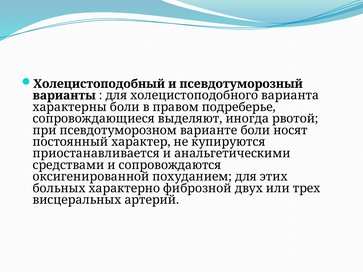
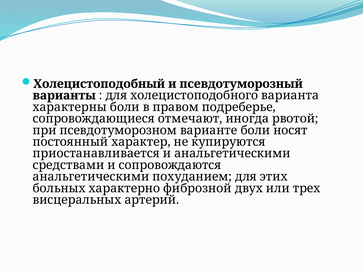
выделяют: выделяют -> отмечают (190, 119)
оксигенированной: оксигенированной -> анальгетическими (91, 177)
